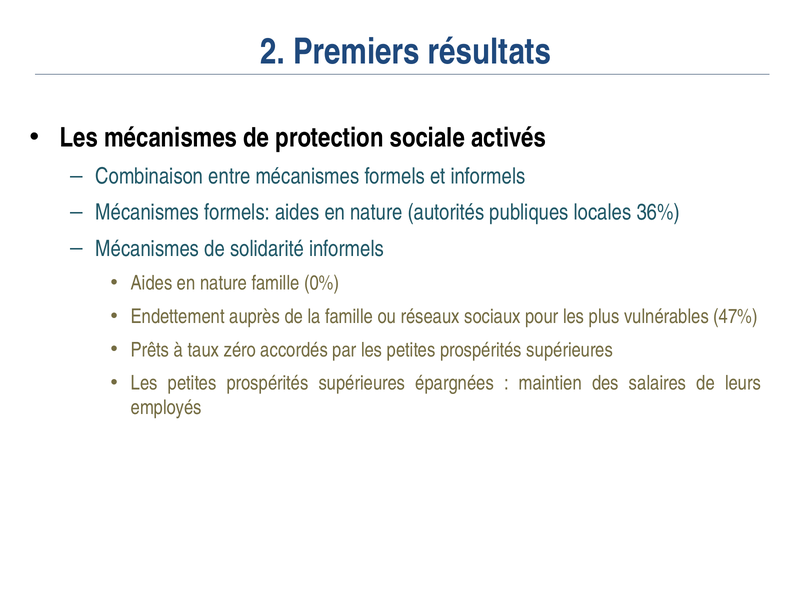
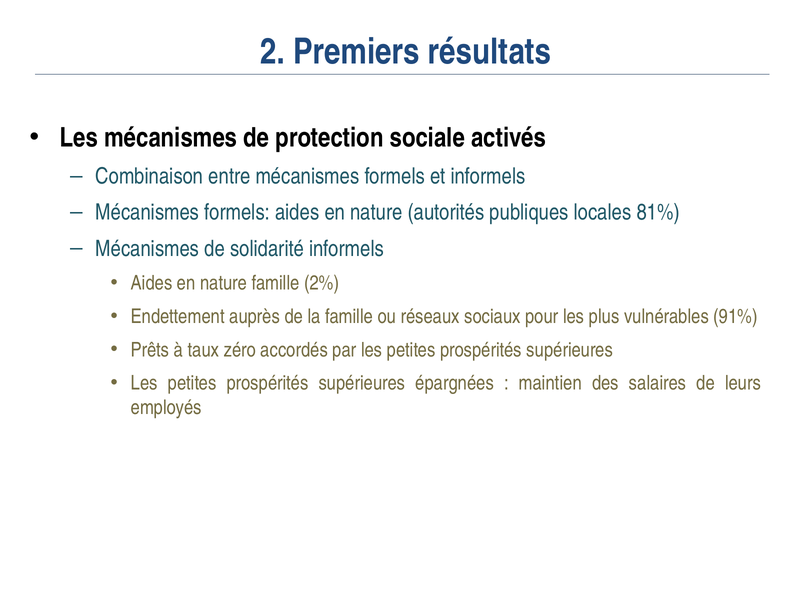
36%: 36% -> 81% (658, 213)
0%: 0% -> 2% (322, 283)
47%: 47% -> 91% (736, 317)
